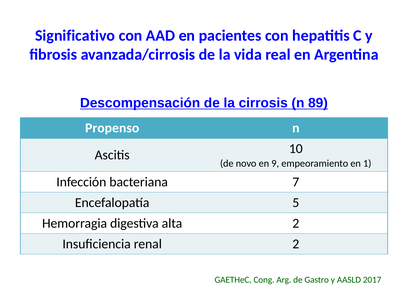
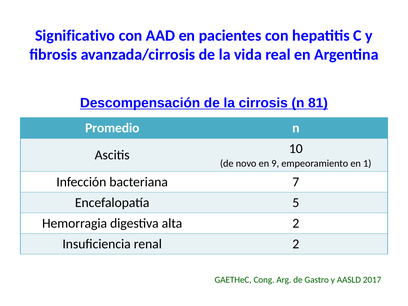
89: 89 -> 81 (318, 103)
Propenso: Propenso -> Promedio (112, 128)
